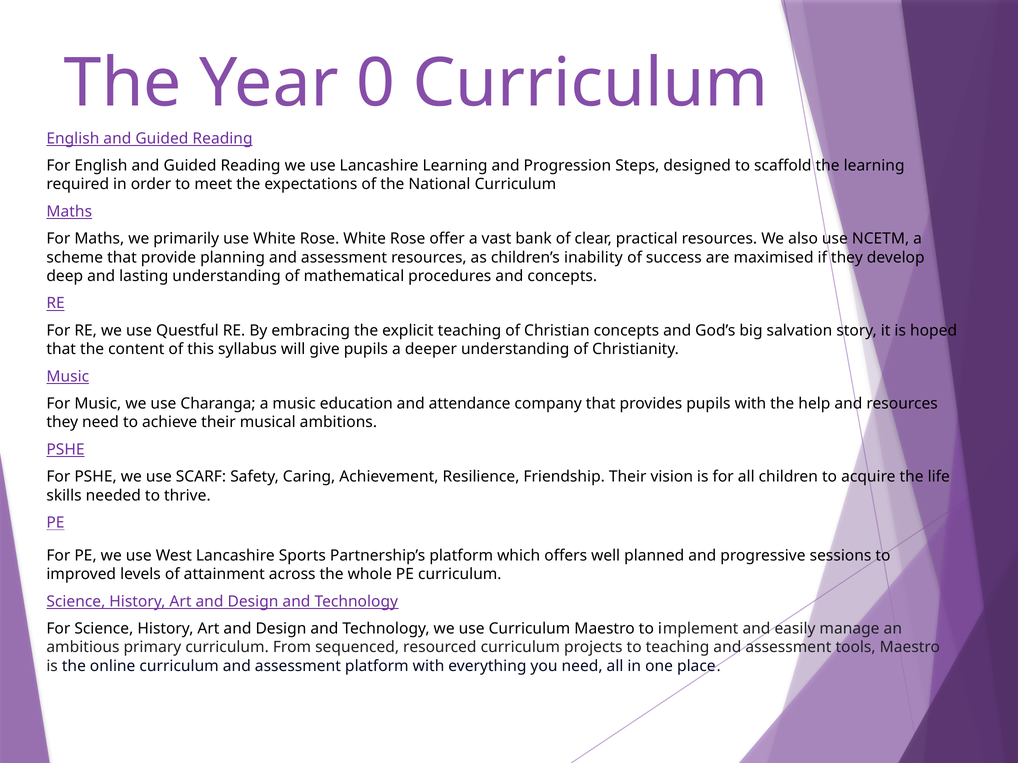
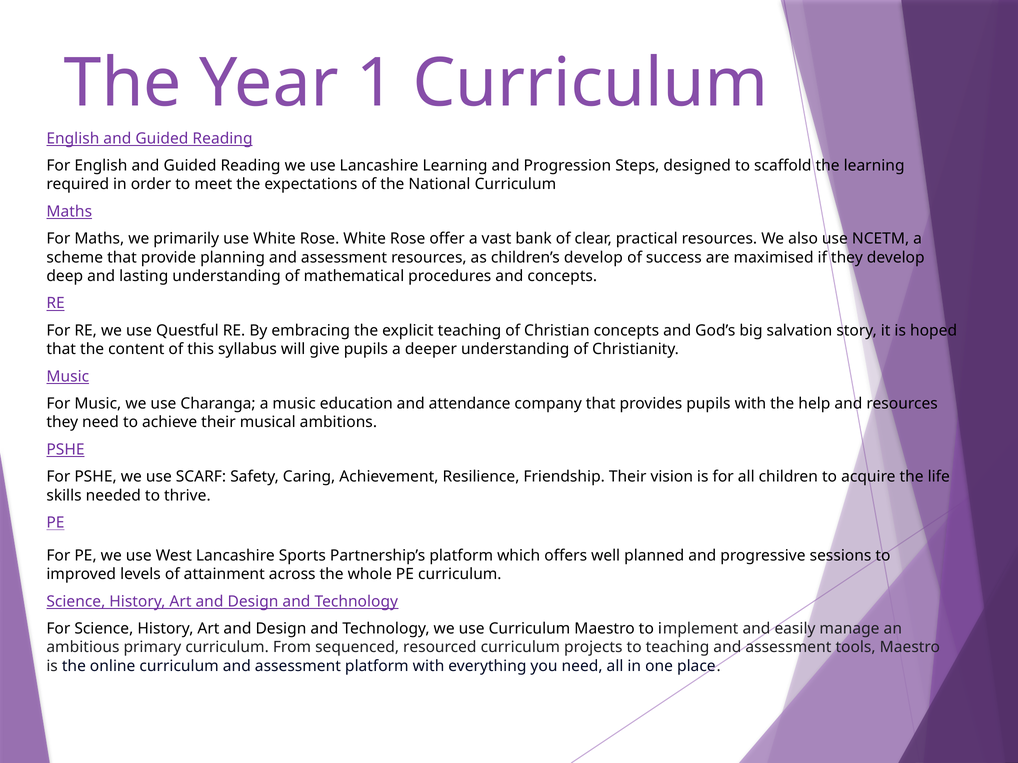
0: 0 -> 1 (376, 83)
children’s inability: inability -> develop (593, 258)
